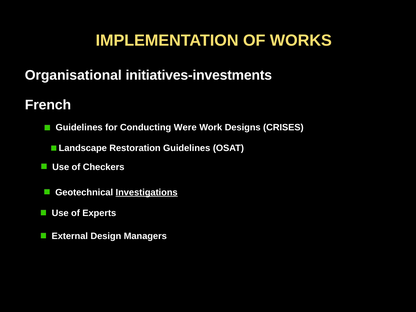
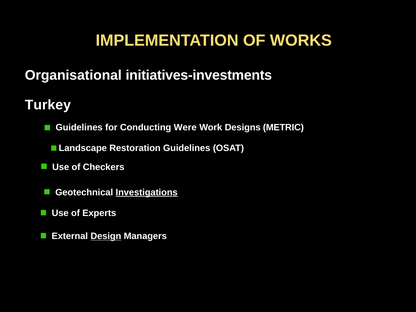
French: French -> Turkey (48, 105)
CRISES: CRISES -> METRIC (283, 127)
Design underline: none -> present (106, 236)
